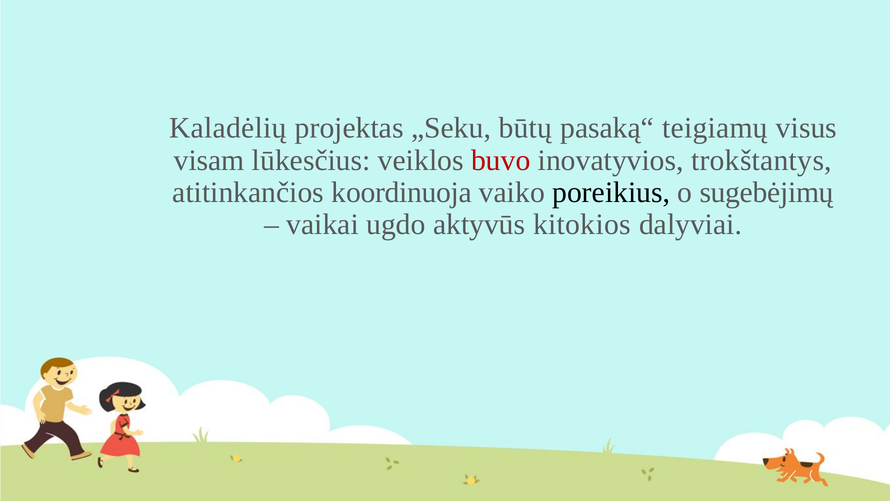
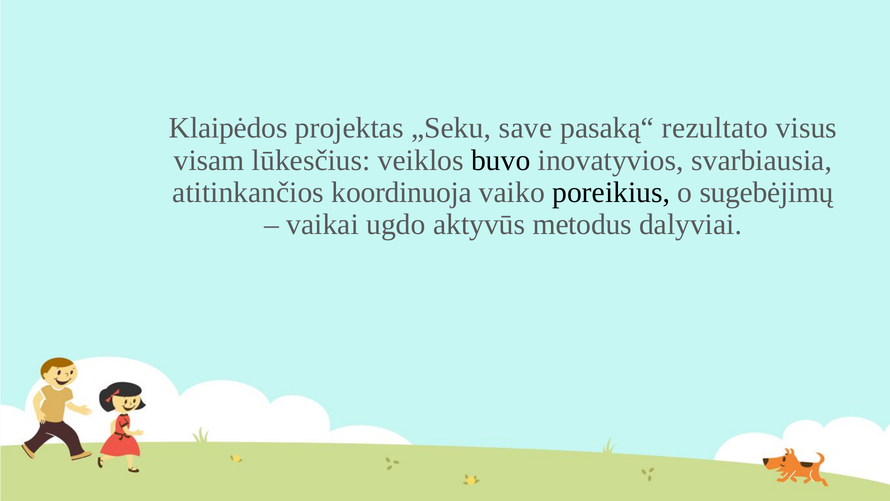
Kaladėlių: Kaladėlių -> Klaipėdos (228, 128)
būtų: būtų -> save (525, 128)
teigiamų: teigiamų -> rezultato (715, 128)
buvo colour: red -> black (501, 160)
trokštantys: trokštantys -> svarbiausia (762, 160)
kitokios: kitokios -> metodus (582, 224)
